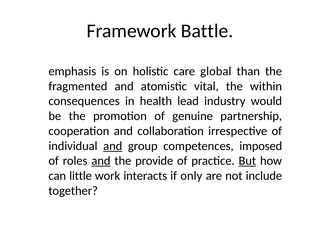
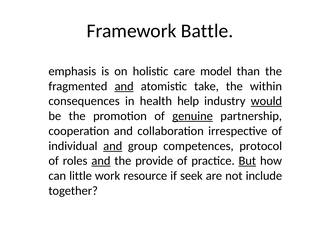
global: global -> model (216, 71)
and underline: none -> present (124, 86)
vital: vital -> take (206, 86)
lead: lead -> help (188, 101)
would underline: none -> present (266, 101)
genuine underline: none -> present (193, 116)
imposed: imposed -> protocol (261, 146)
interacts: interacts -> resource (145, 176)
only: only -> seek (191, 176)
